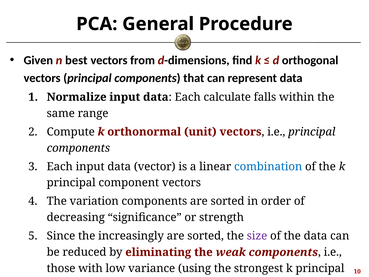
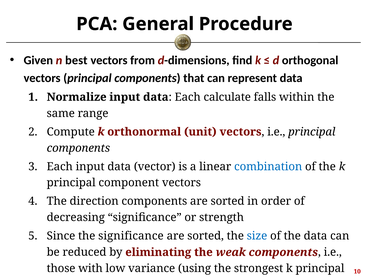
variation: variation -> direction (94, 201)
the increasingly: increasingly -> significance (131, 236)
size colour: purple -> blue (257, 236)
